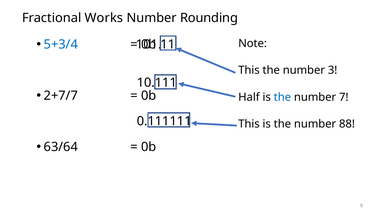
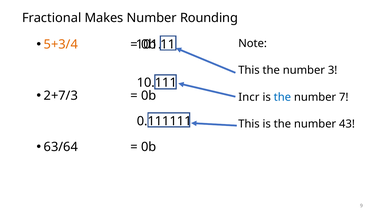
Works: Works -> Makes (104, 18)
5+3/4 colour: blue -> orange (61, 44)
2+7/7: 2+7/7 -> 2+7/3 (61, 96)
Half: Half -> Incr (249, 97)
88: 88 -> 43 (347, 124)
